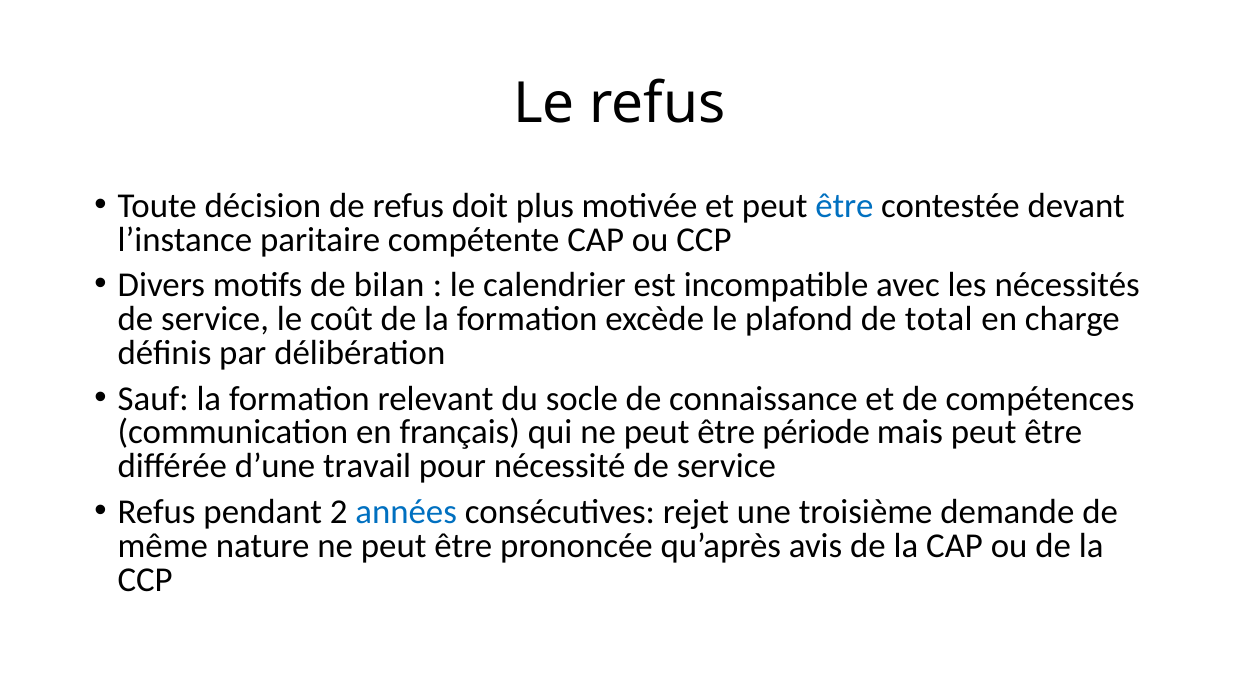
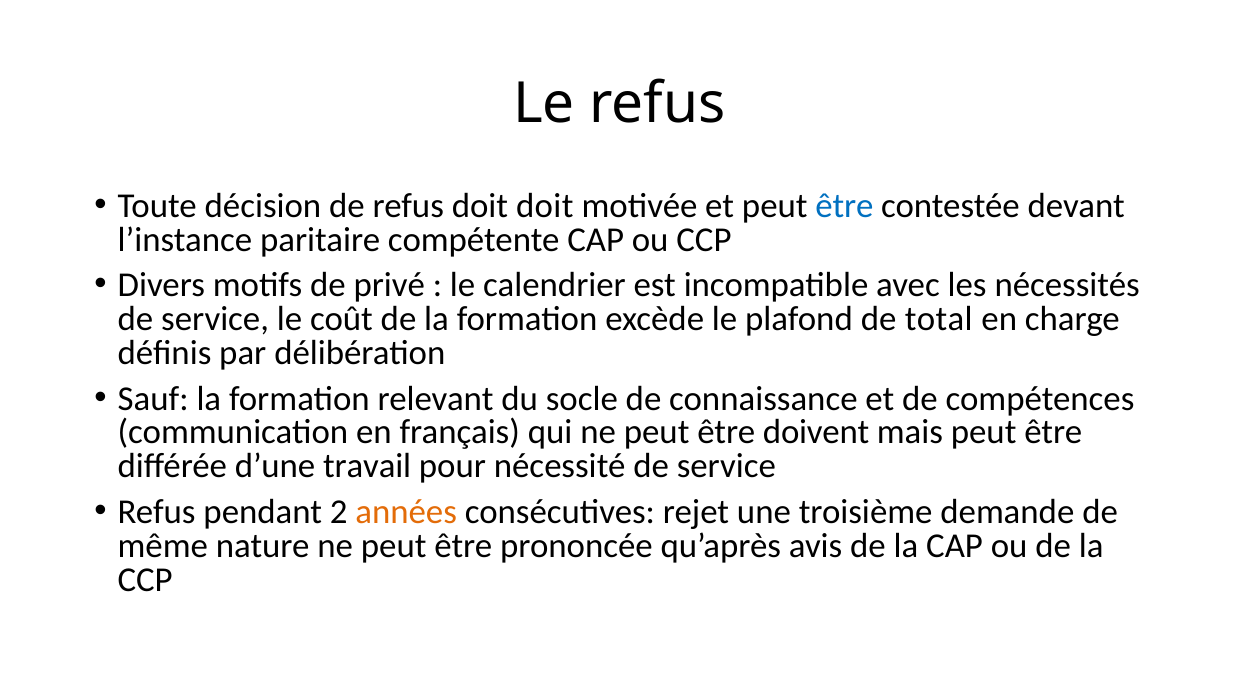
doit plus: plus -> doit (545, 206)
bilan: bilan -> privé (389, 285)
période: période -> doivent (816, 432)
années colour: blue -> orange (406, 512)
